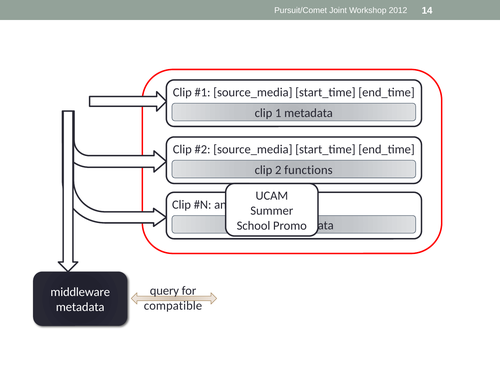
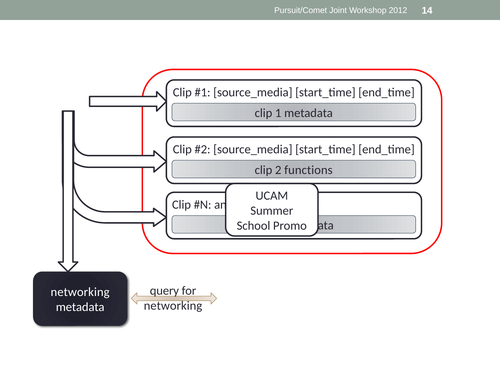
middleware: middleware -> networking (80, 292)
compatible: compatible -> networking (173, 306)
